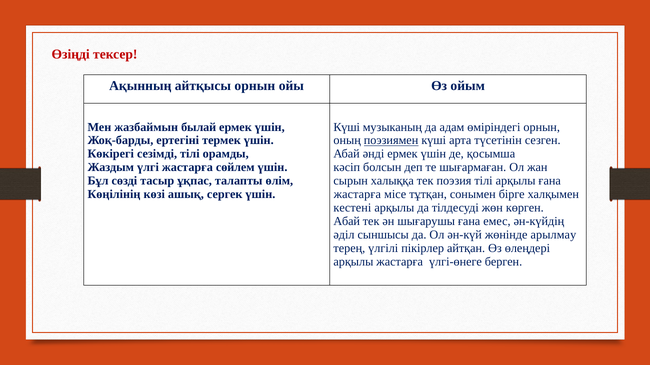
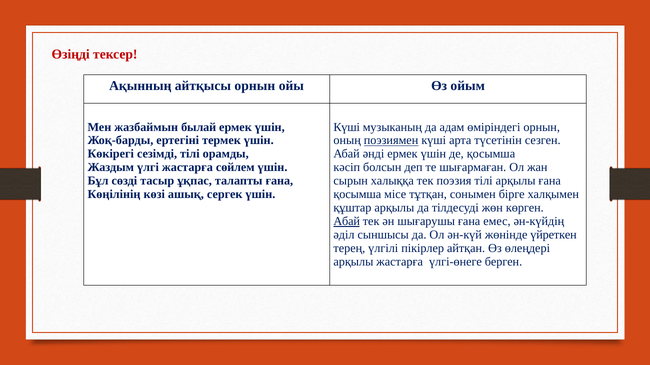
талапты өлім: өлім -> ғана (279, 181)
жастарға: жастарға -> қосымша (357, 195)
кестені: кестені -> құштар (352, 208)
Абай underline: none -> present (347, 222)
арылмау: арылмау -> үйреткен (554, 235)
